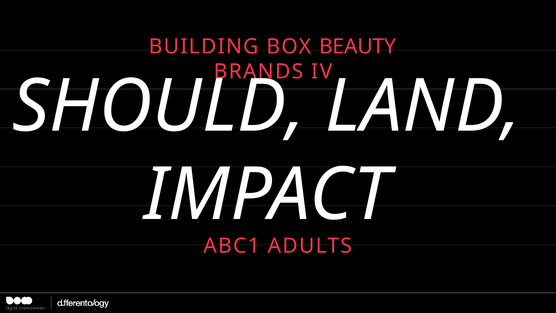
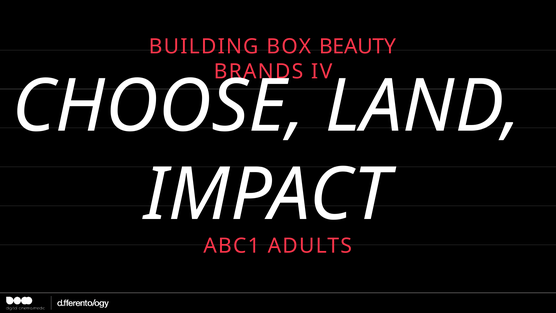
SHOULD: SHOULD -> CHOOSE (159, 107)
